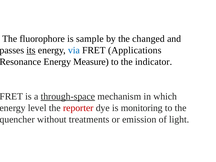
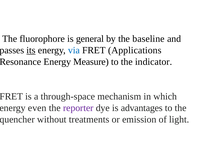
sample: sample -> general (90, 39)
changed: changed -> baseline (149, 39)
through-space underline: present -> none (68, 96)
level: level -> even (37, 108)
reporter colour: red -> purple (78, 108)
monitoring: monitoring -> advantages (142, 108)
